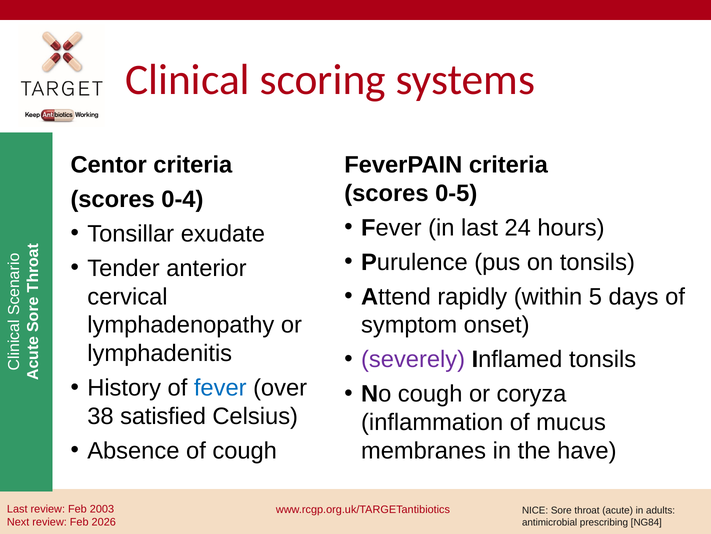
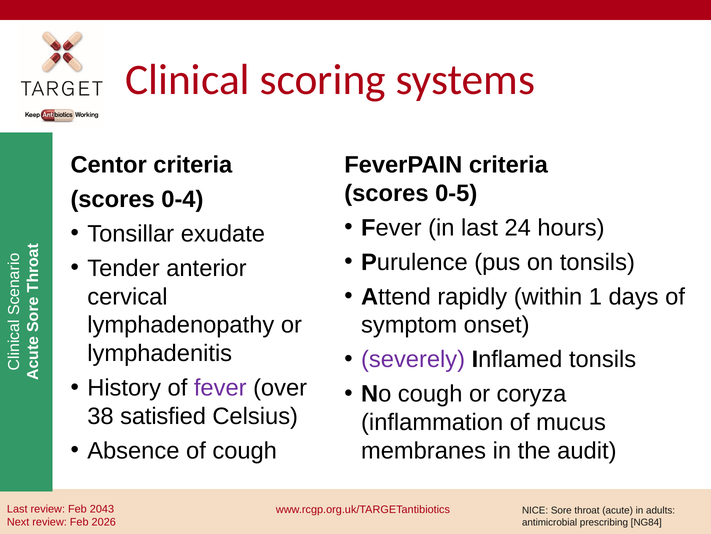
5: 5 -> 1 (595, 296)
fever colour: blue -> purple (220, 388)
have: have -> audit (587, 450)
2003: 2003 -> 2043 (102, 508)
